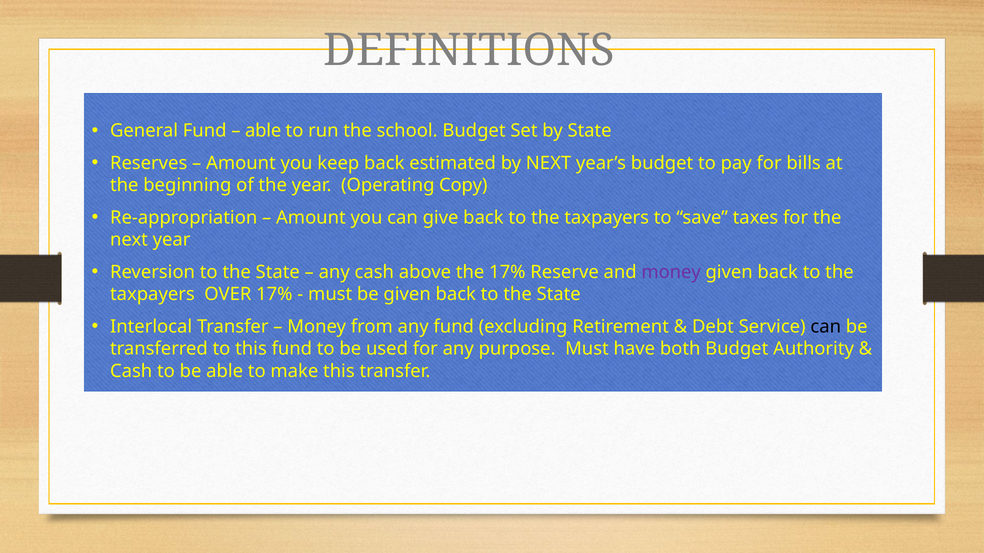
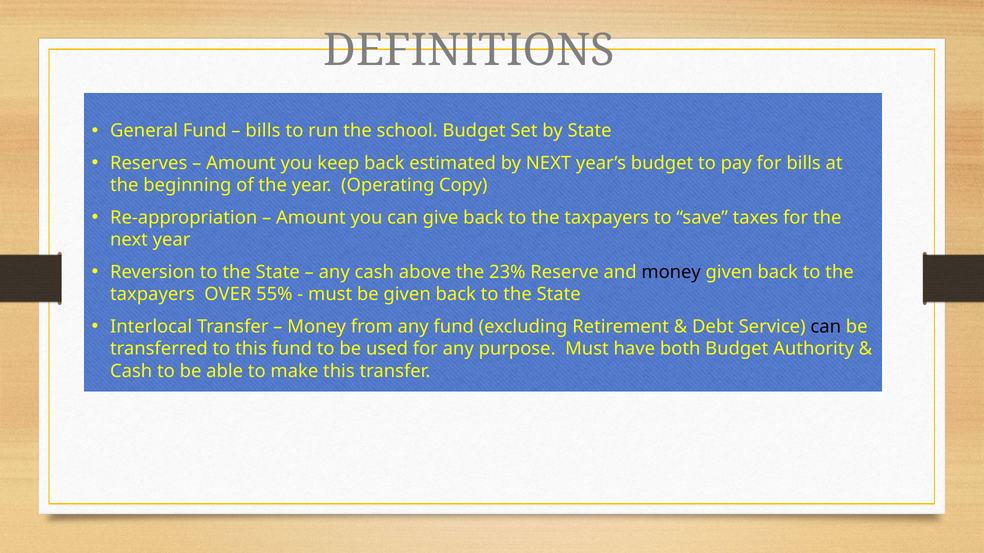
able: able -> bills (263, 131)
the 17%: 17% -> 23% (507, 272)
money colour: purple -> black (671, 272)
OVER 17%: 17% -> 55% (274, 295)
